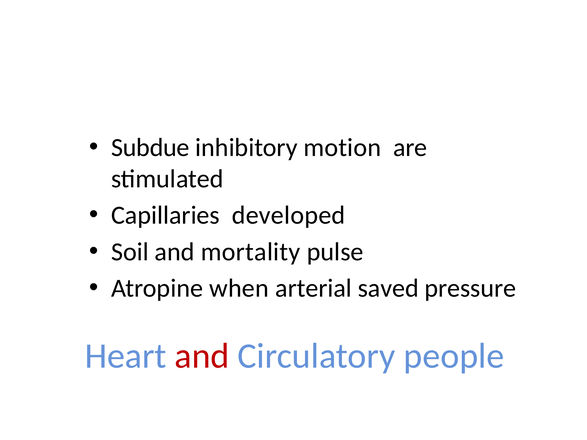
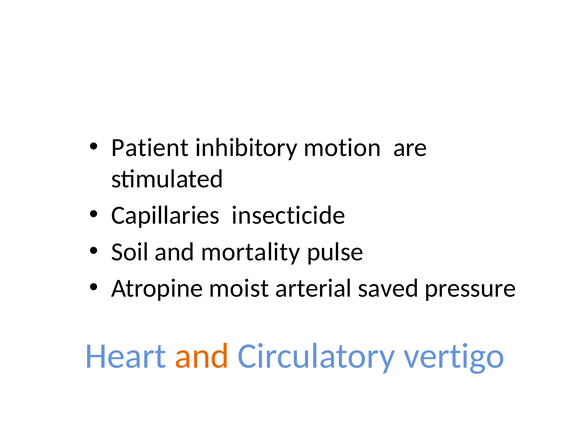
Subdue: Subdue -> Patient (150, 148)
developed: developed -> insecticide (289, 215)
when: when -> moist (239, 289)
and colour: red -> orange (202, 356)
people: people -> vertigo (454, 356)
